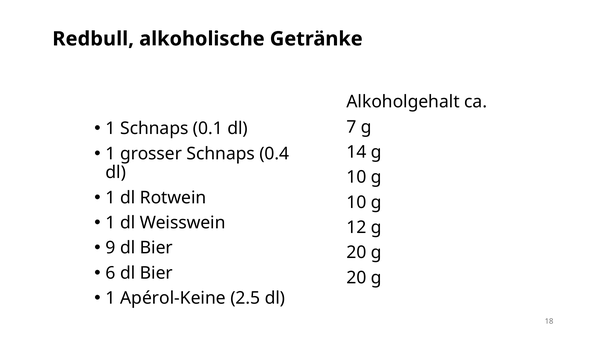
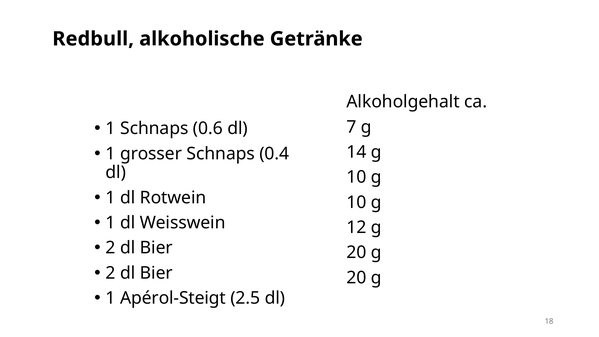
0.1: 0.1 -> 0.6 (208, 128)
9: 9 -> 2 (111, 248)
6: 6 -> 2 (111, 273)
Apérol-Keine: Apérol-Keine -> Apérol-Steigt (173, 298)
